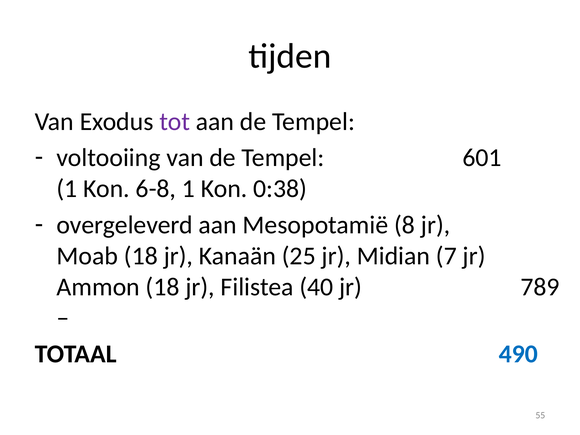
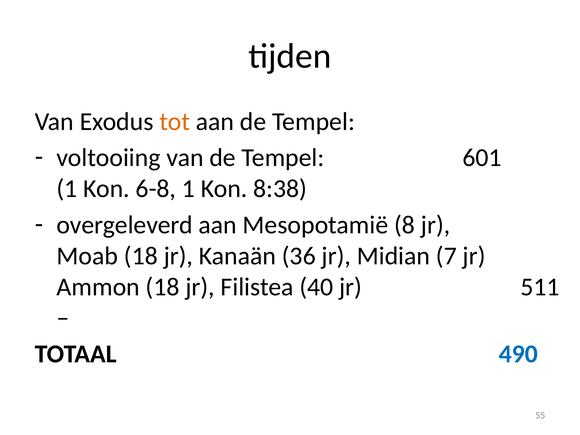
tot colour: purple -> orange (175, 122)
0:38: 0:38 -> 8:38 (280, 189)
25: 25 -> 36 (299, 256)
789: 789 -> 511 (540, 287)
